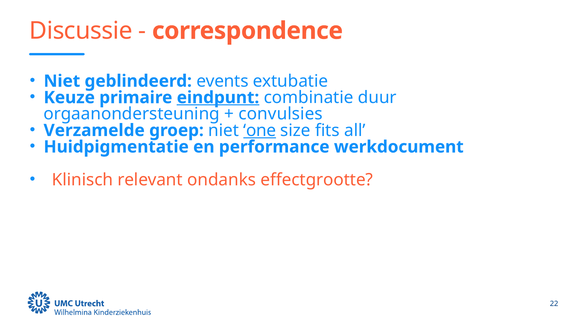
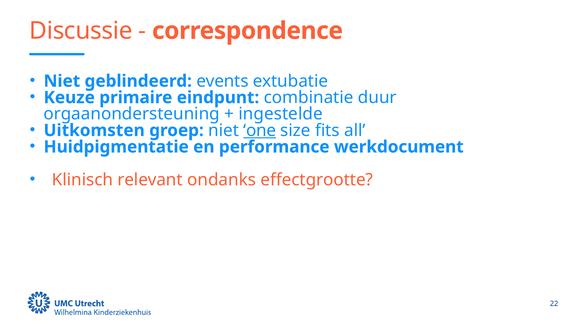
eindpunt underline: present -> none (218, 98)
convulsies: convulsies -> ingestelde (281, 114)
Verzamelde: Verzamelde -> Uitkomsten (94, 130)
